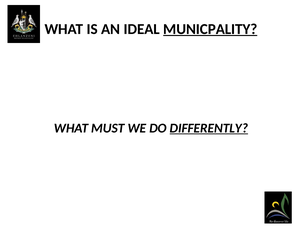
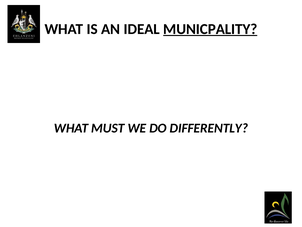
DIFFERENTLY underline: present -> none (209, 128)
